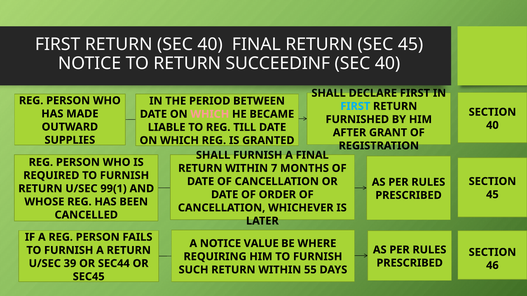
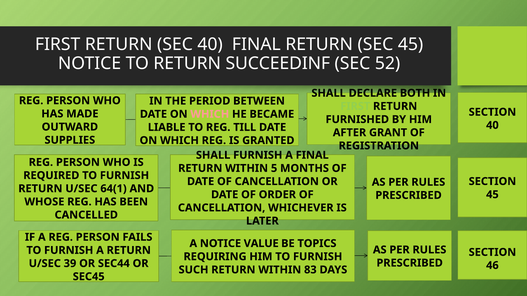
40: 40 -> 52 (388, 63)
DECLARE FIRST: FIRST -> BOTH (415, 93)
FIRST colour: light blue -> light green (355, 106)
7: 7 -> 5 (274, 169)
99(1: 99(1 -> 64(1 (114, 189)
WHERE: WHERE -> TOPICS (317, 244)
55: 55 -> 83 (310, 270)
